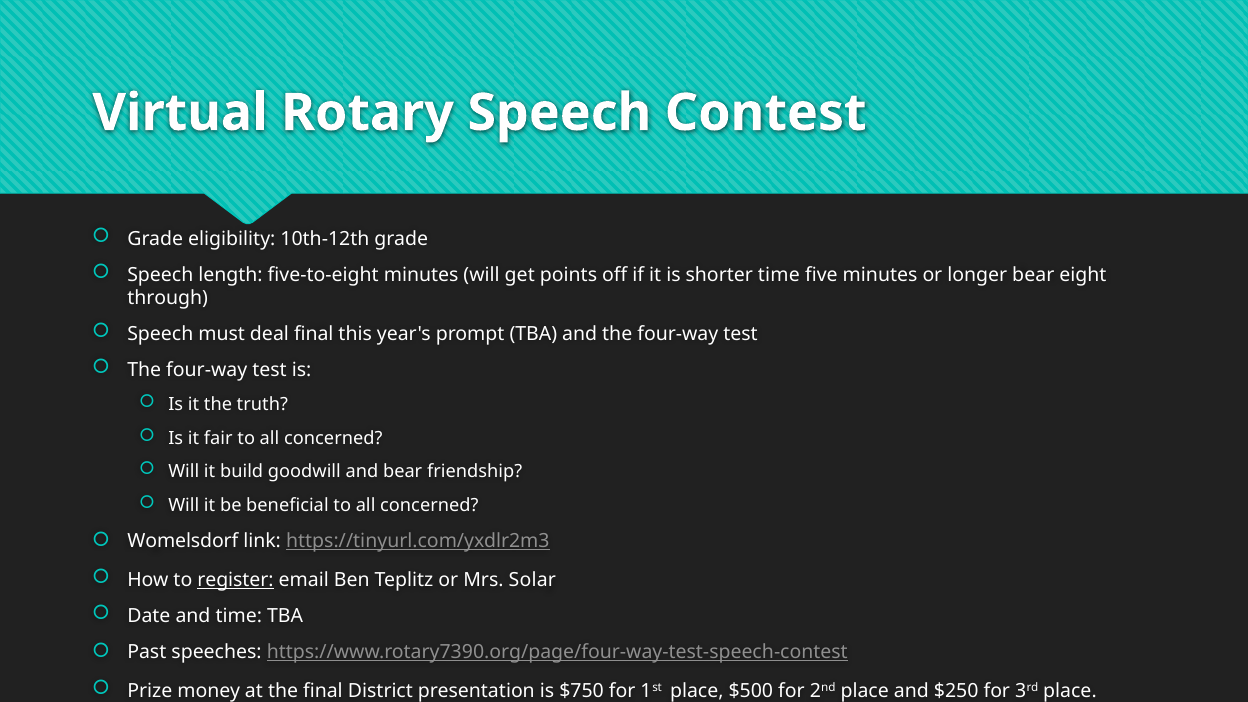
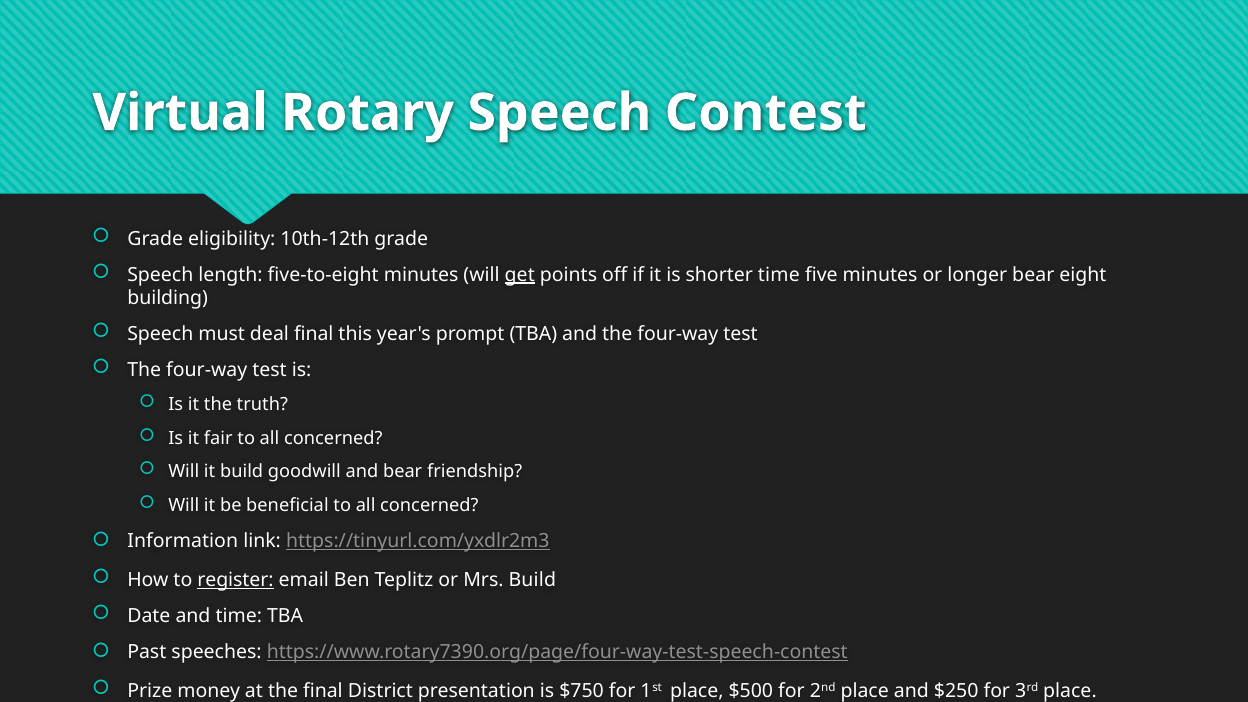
get underline: none -> present (520, 275)
through: through -> building (168, 298)
Womelsdorf: Womelsdorf -> Information (183, 541)
Mrs Solar: Solar -> Build (532, 580)
